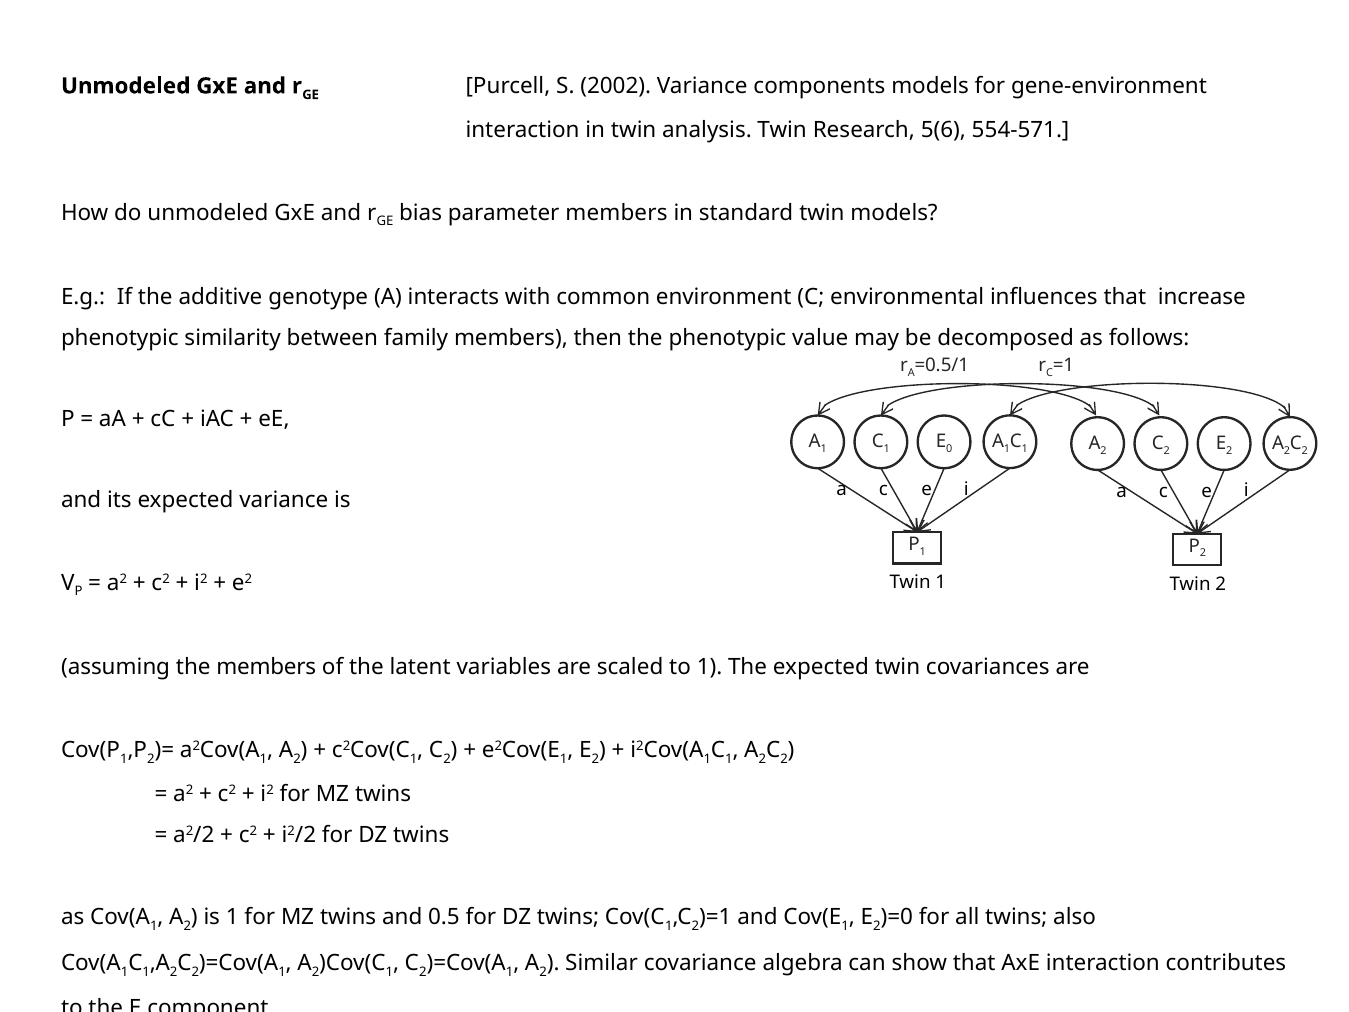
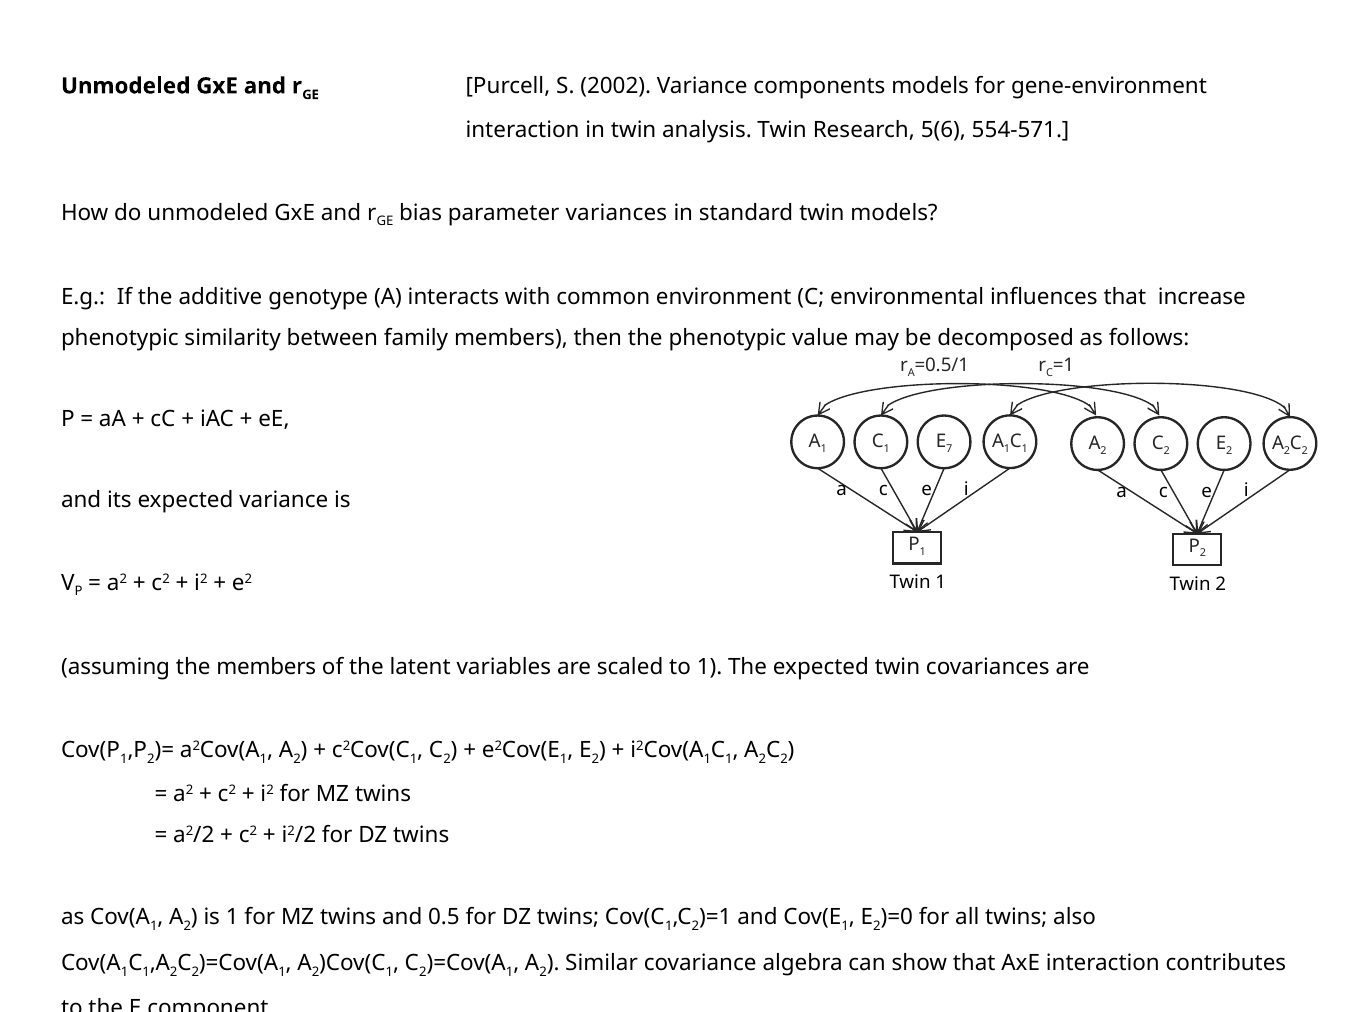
parameter members: members -> variances (616, 213)
0: 0 -> 7 (949, 449)
